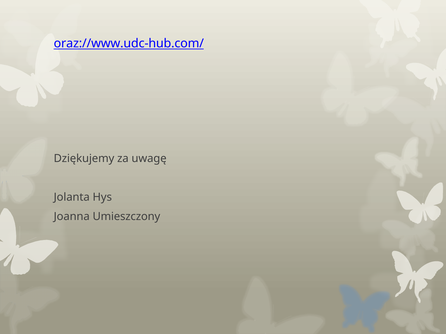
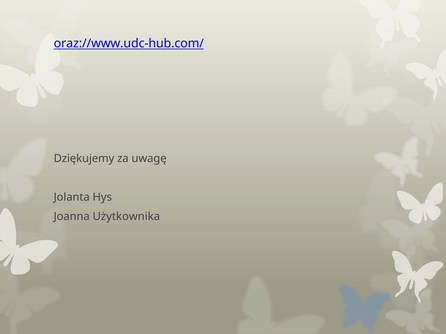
Umieszczony: Umieszczony -> Użytkownika (126, 217)
